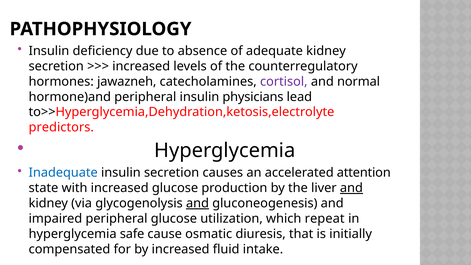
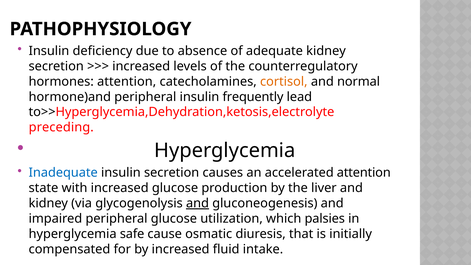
hormones jawazneh: jawazneh -> attention (127, 81)
cortisol colour: purple -> orange (284, 81)
physicians: physicians -> frequently (253, 97)
predictors: predictors -> preceding (61, 127)
and underline: present -> none (351, 188)
repeat: repeat -> palsies (325, 219)
